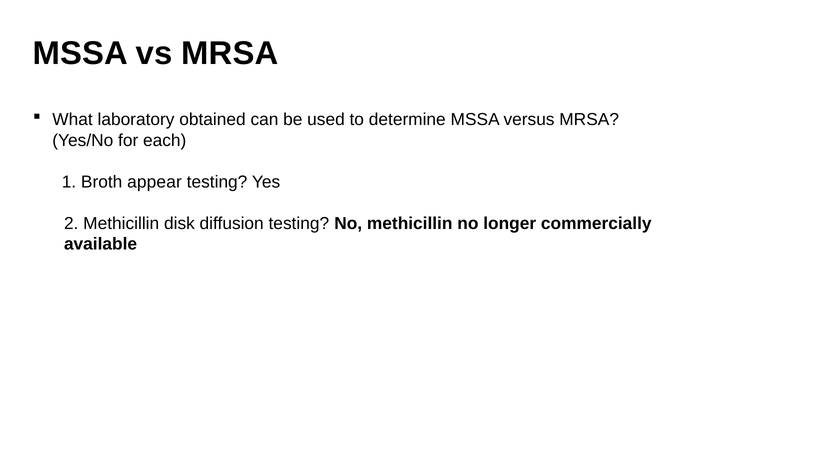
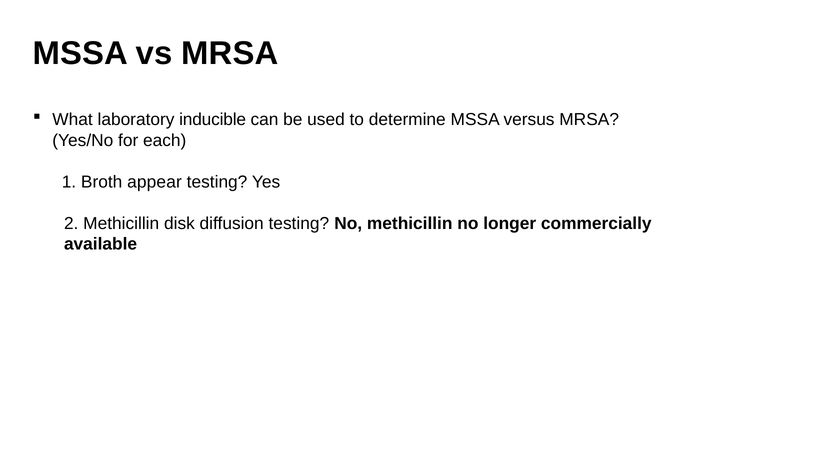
obtained: obtained -> inducible (213, 120)
